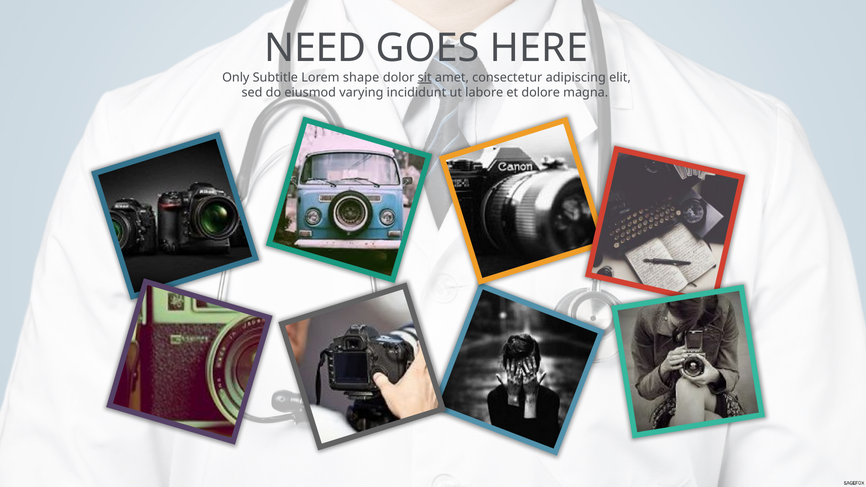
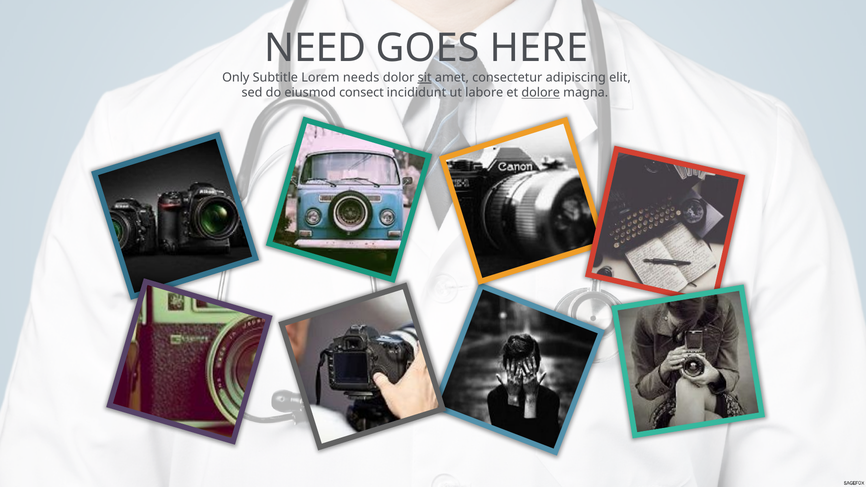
shape: shape -> needs (361, 78)
varying: varying -> consect (361, 93)
dolore underline: none -> present (541, 93)
